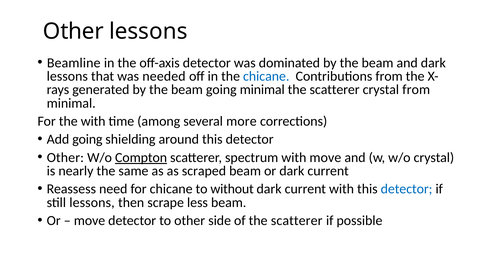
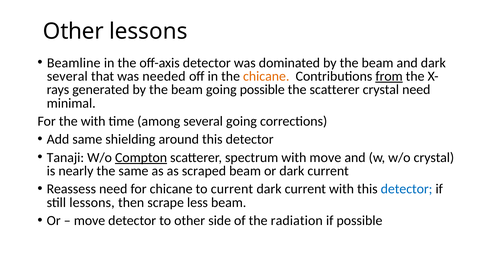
lessons: lessons -> several (67, 76)
chicane colour: blue -> orange (266, 76)
from underline: none -> present (389, 76)
going minimal: minimal -> possible (262, 90)
crystal from: from -> need (416, 90)
several more: more -> going (241, 121)
Add going: going -> same (87, 139)
Other: Other -> Tanaji (65, 157)
to without: without -> current (232, 189)
of the scatterer: scatterer -> radiation (297, 220)
